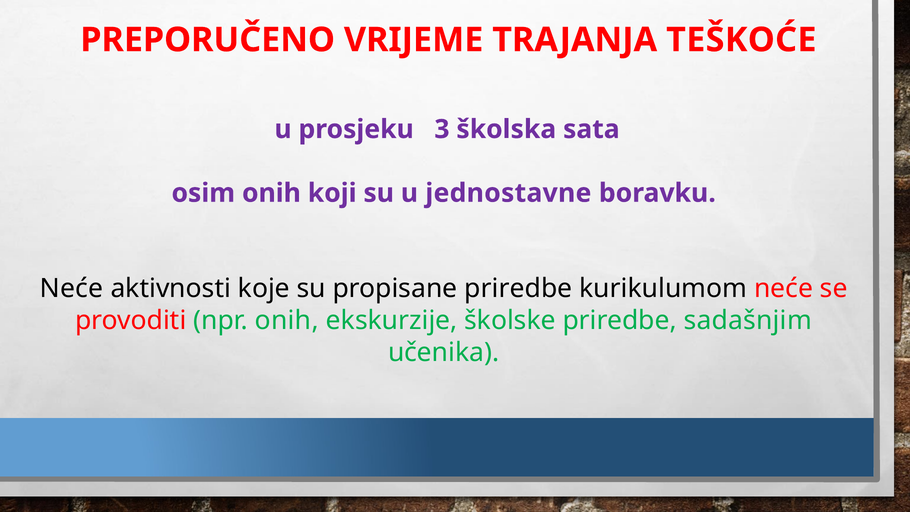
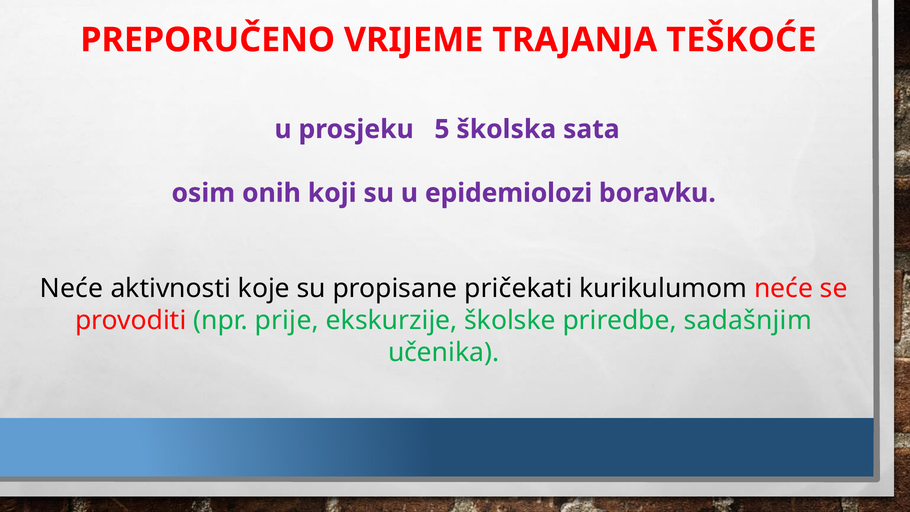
3: 3 -> 5 (442, 129)
jednostavne: jednostavne -> epidemiolozi (509, 193)
propisane priredbe: priredbe -> pričekati (518, 289)
npr onih: onih -> prije (287, 320)
